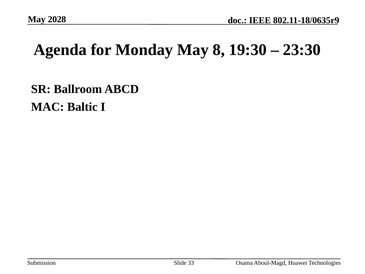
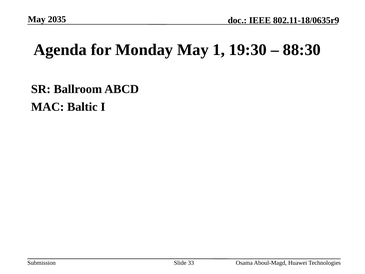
2028: 2028 -> 2035 (57, 19)
8: 8 -> 1 (219, 50)
23:30: 23:30 -> 88:30 (302, 50)
